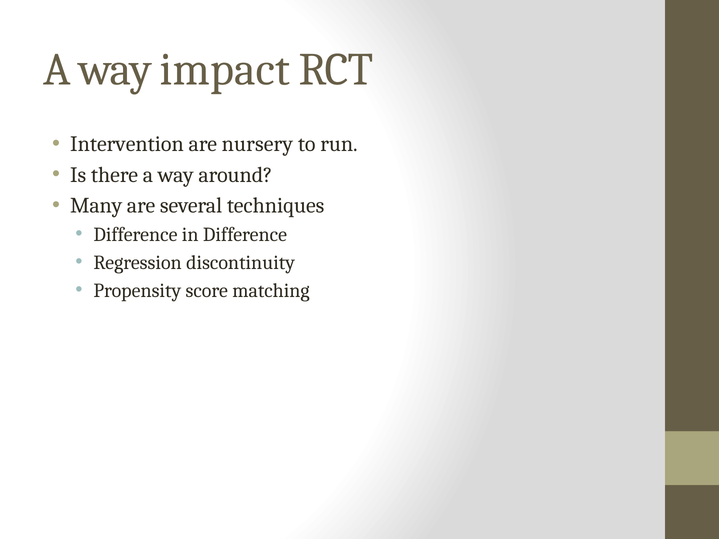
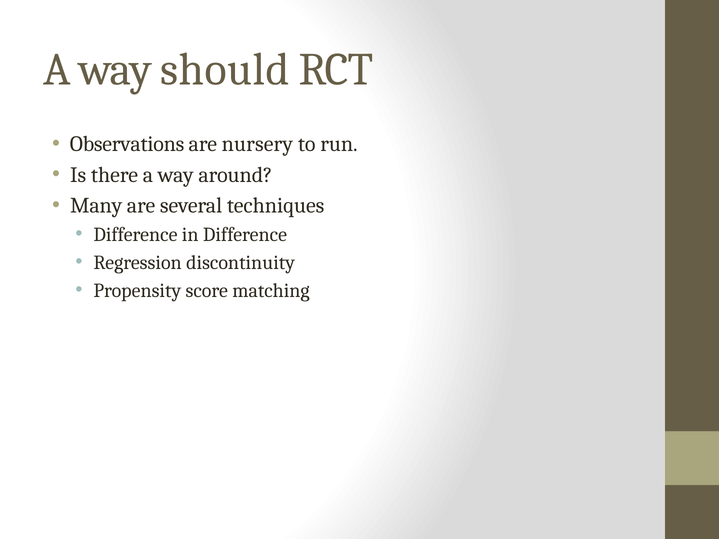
impact: impact -> should (225, 70)
Intervention: Intervention -> Observations (127, 144)
